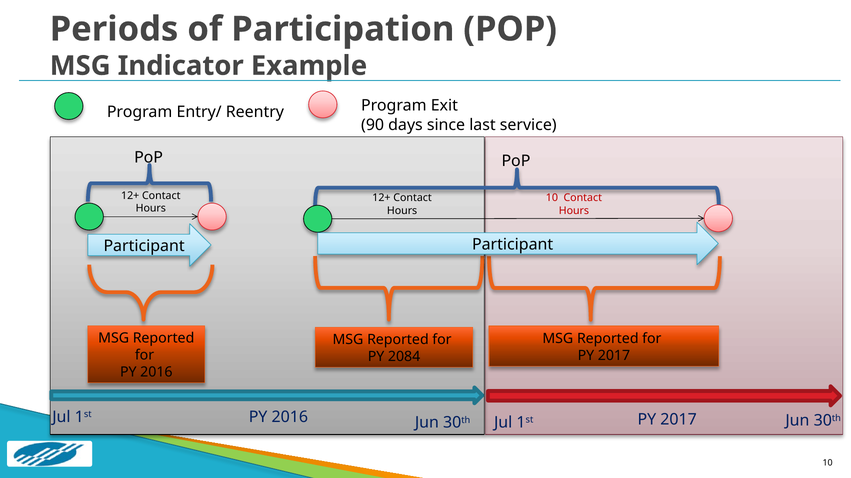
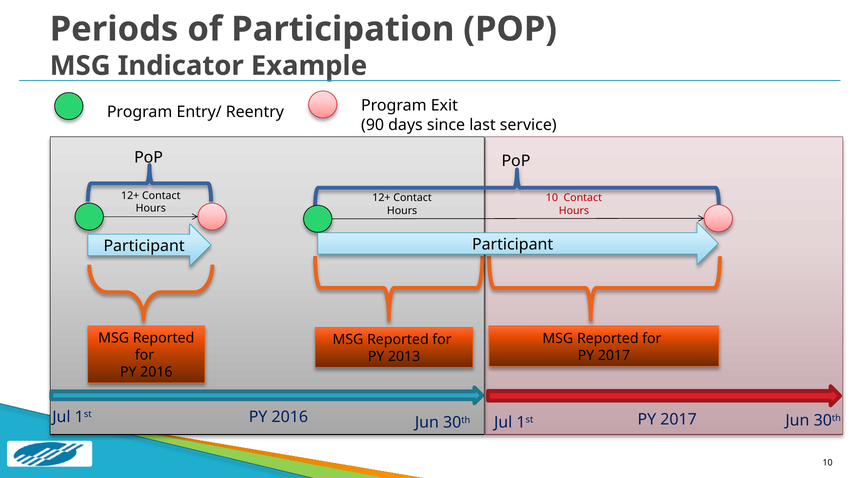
2084: 2084 -> 2013 (404, 357)
